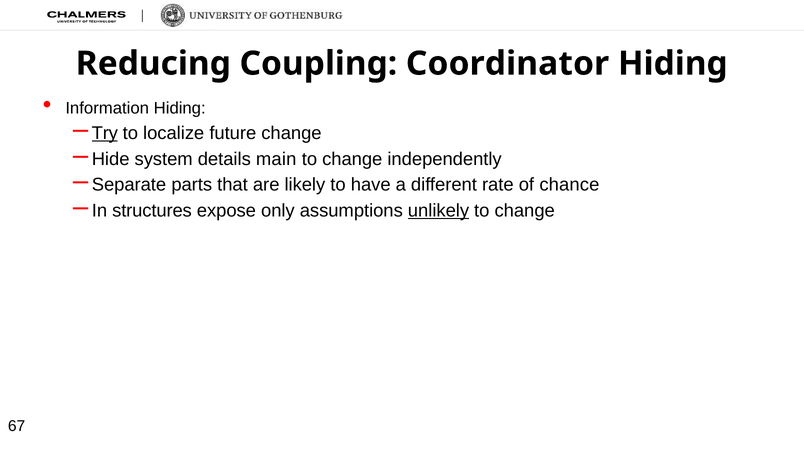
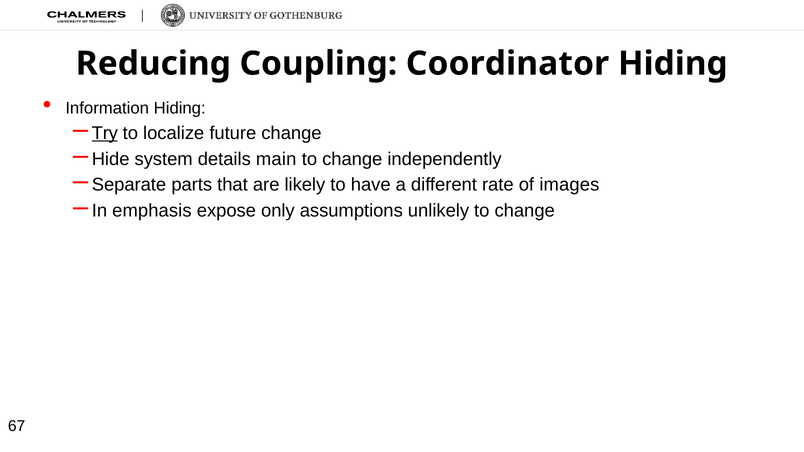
chance: chance -> images (569, 185)
structures: structures -> emphasis (152, 211)
unlikely underline: present -> none (438, 211)
